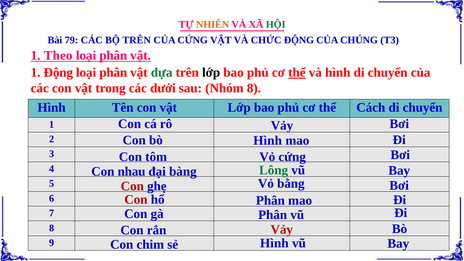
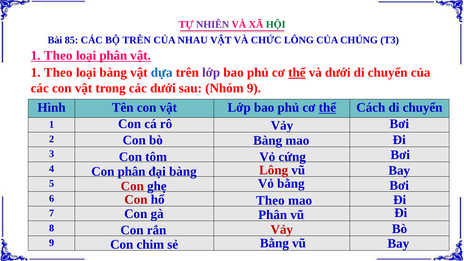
NHIÊN colour: orange -> purple (213, 24)
79: 79 -> 85 (71, 40)
CỦA CỨNG: CỨNG -> NHAU (193, 40)
CHỨC ĐỘNG: ĐỘNG -> LÔNG (299, 40)
Động: Động -> Theo (58, 73)
phân: phân -> bàng (113, 73)
dựa colour: green -> blue (162, 73)
lớp colour: black -> purple (211, 73)
và hình: hình -> dưới (338, 73)
Nhóm 8: 8 -> 9 (254, 88)
thể underline: none -> present (327, 108)
bò Hình: Hình -> Bàng (268, 140)
Con nhau: nhau -> phân (132, 171)
Lông colour: green -> red (274, 170)
hổ Phân: Phân -> Theo (270, 200)
sẻ Hình: Hình -> Bằng (274, 243)
